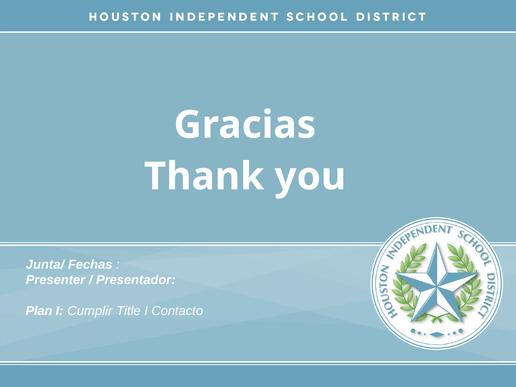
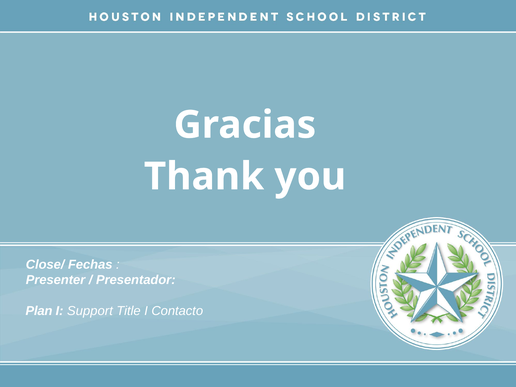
Junta/: Junta/ -> Close/ (45, 265)
Cumplir: Cumplir -> Support (90, 311)
